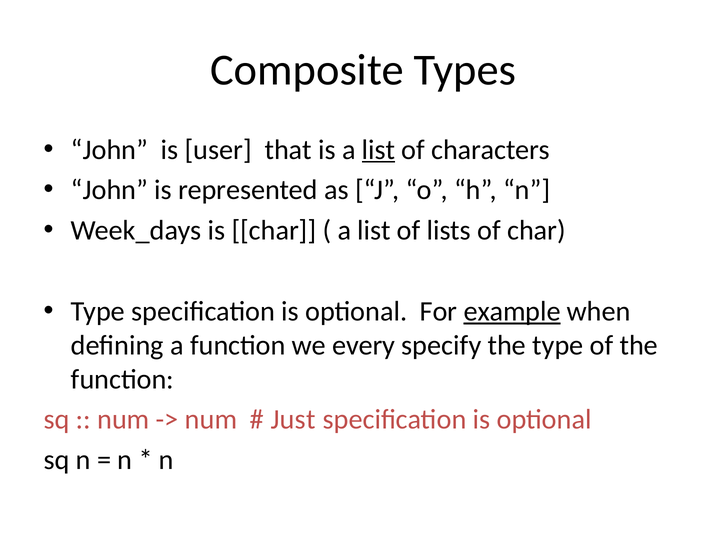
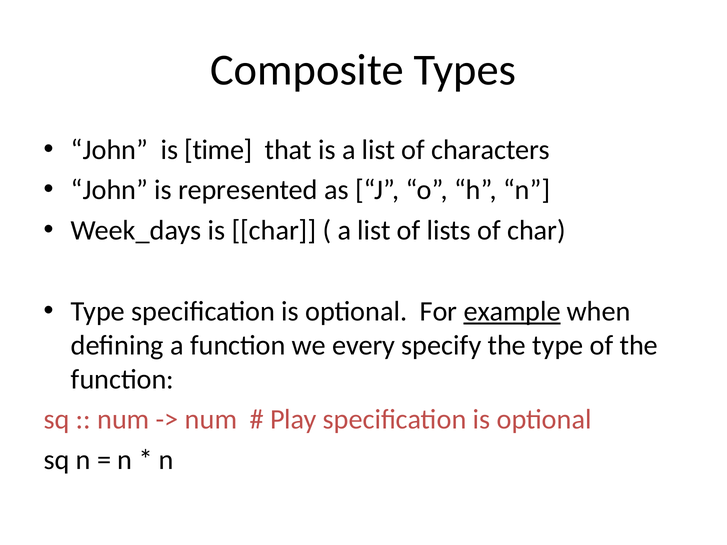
user: user -> time (218, 150)
list underline: present -> none (378, 150)
Just: Just -> Play (293, 420)
